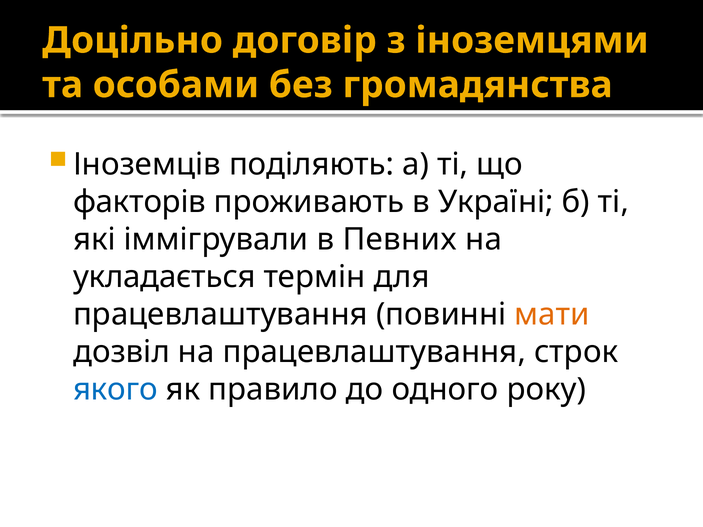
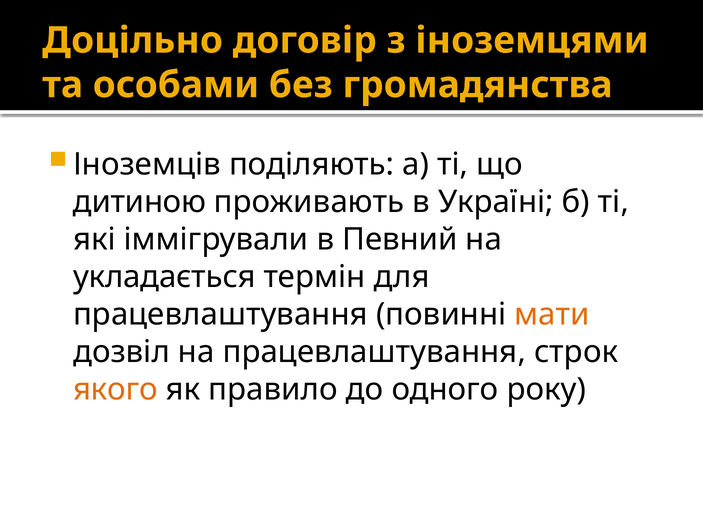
факторів: факторів -> дитиною (140, 202)
Певних: Певних -> Певний (400, 239)
якого colour: blue -> orange (115, 389)
